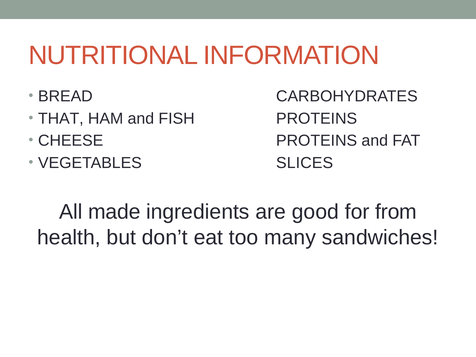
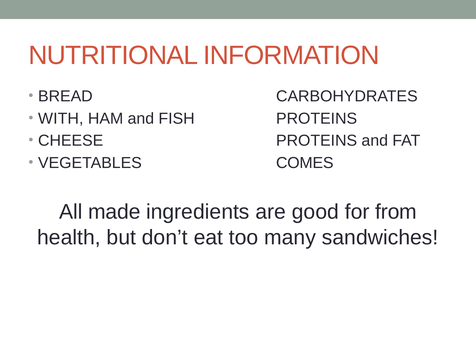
THAT: THAT -> WITH (61, 119)
SLICES: SLICES -> COMES (305, 163)
